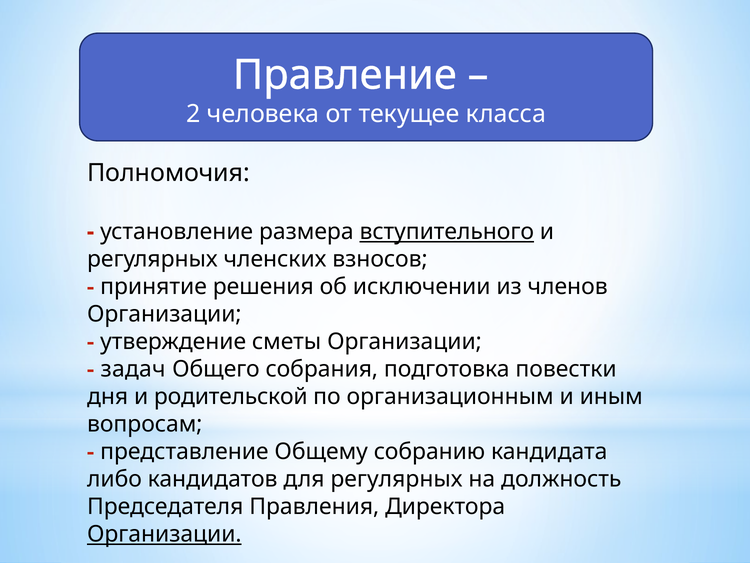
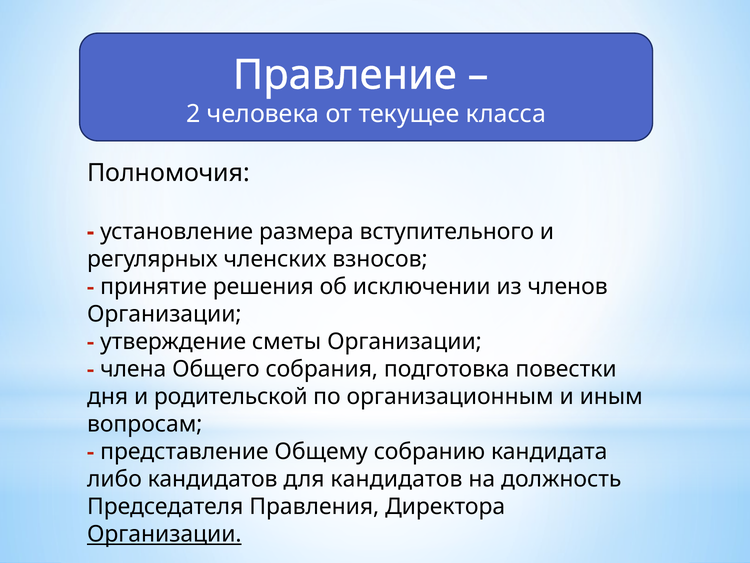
вступительного underline: present -> none (447, 232)
задач: задач -> члена (133, 369)
для регулярных: регулярных -> кандидатов (396, 479)
